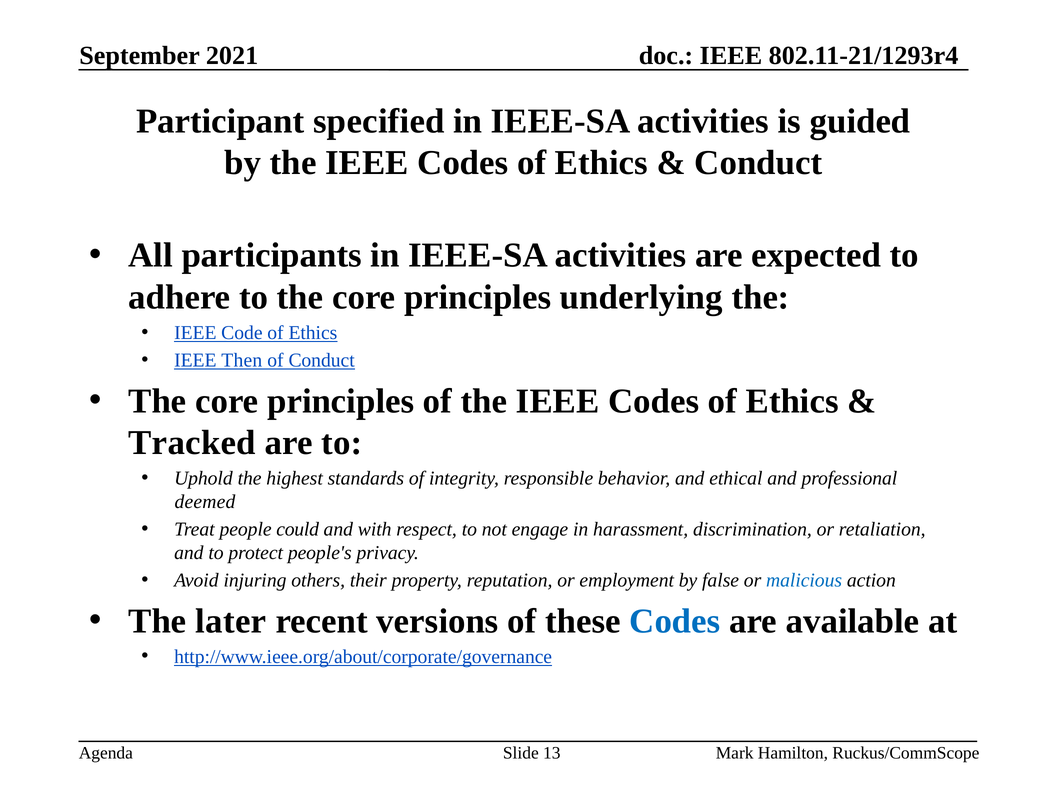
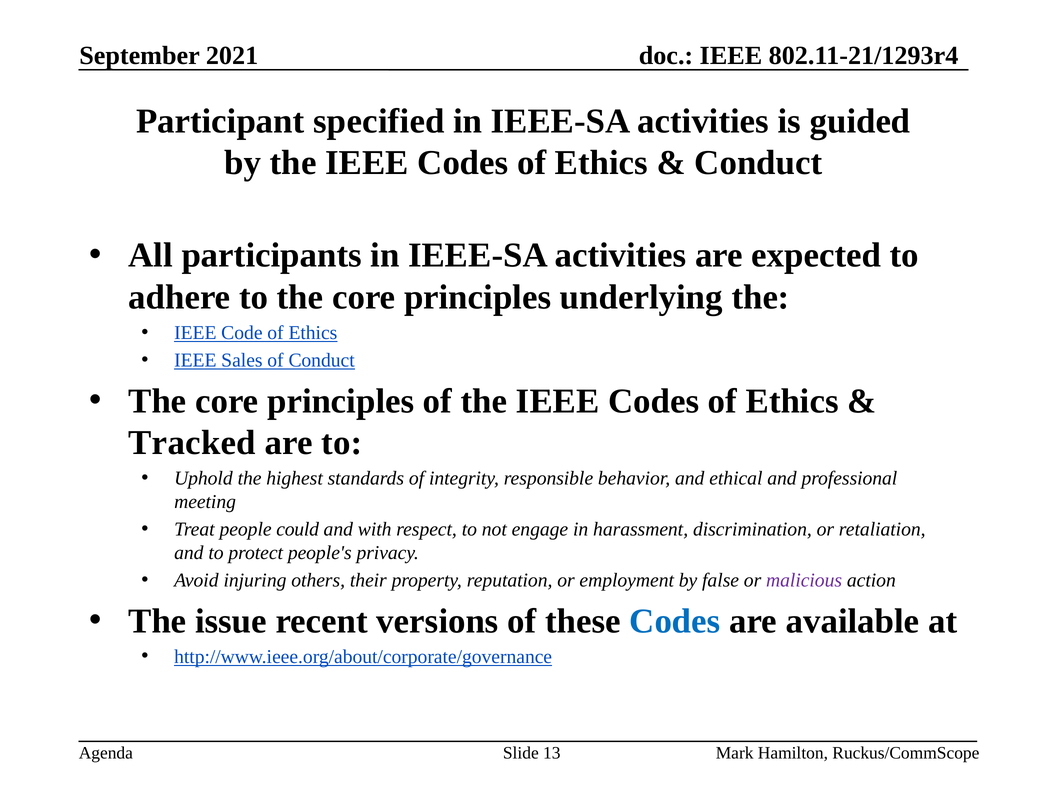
Then: Then -> Sales (242, 360)
deemed: deemed -> meeting (205, 502)
malicious colour: blue -> purple (804, 581)
later: later -> issue (231, 621)
